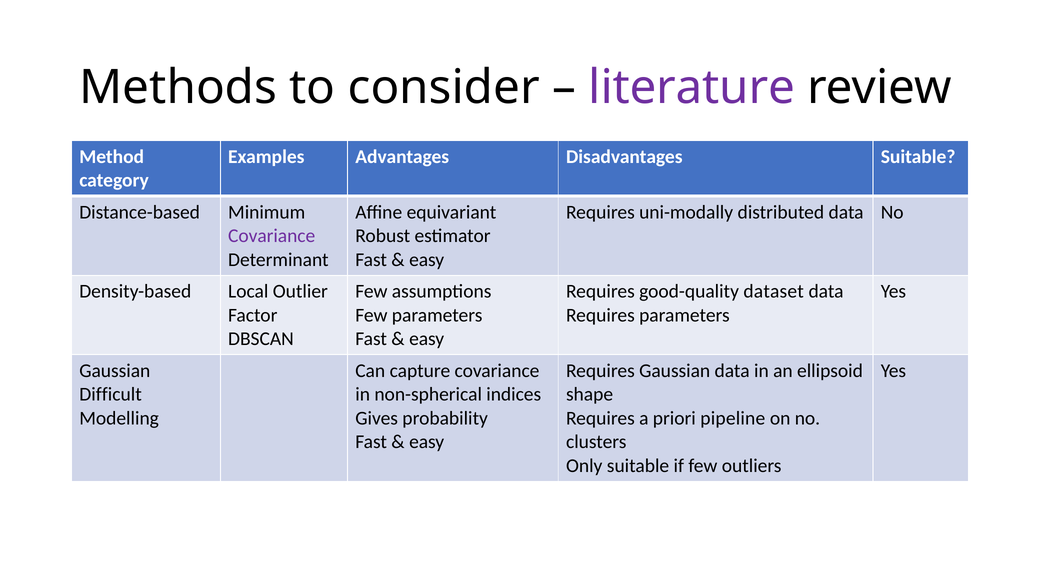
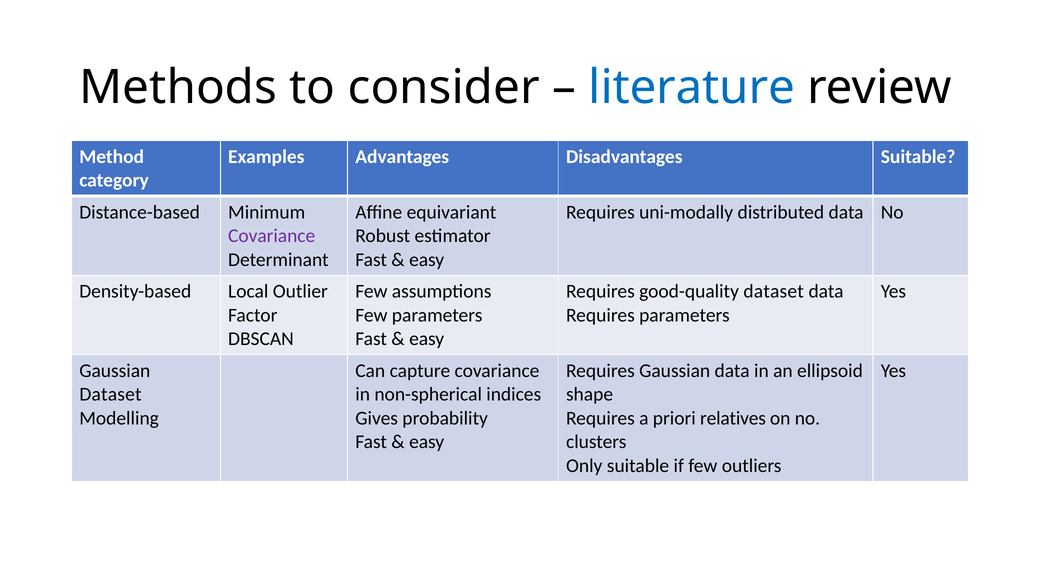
literature colour: purple -> blue (692, 87)
Difficult: Difficult -> Dataset (110, 394)
pipeline: pipeline -> relatives (733, 418)
